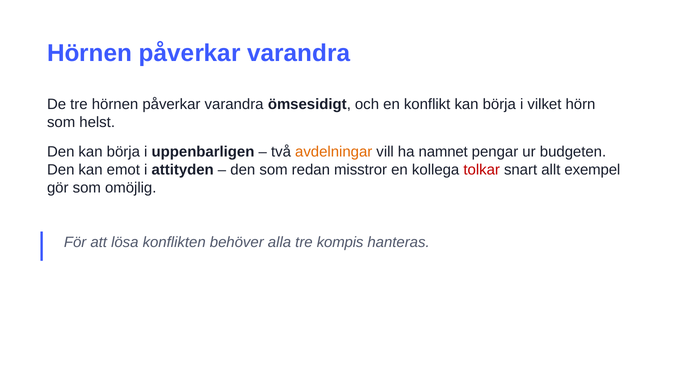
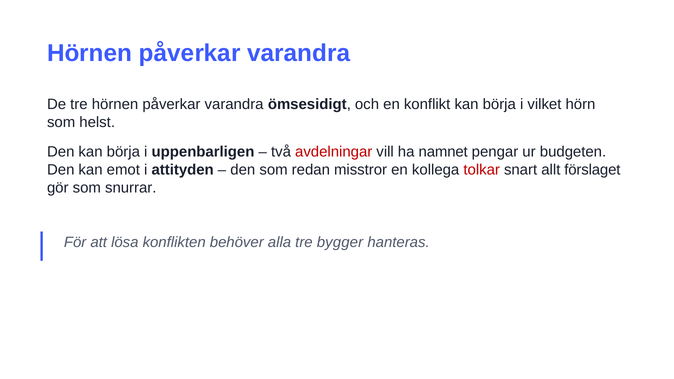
avdelningar colour: orange -> red (334, 152)
exempel: exempel -> förslaget (592, 170)
omöjlig: omöjlig -> snurrar (131, 188)
kompis: kompis -> bygger (340, 242)
